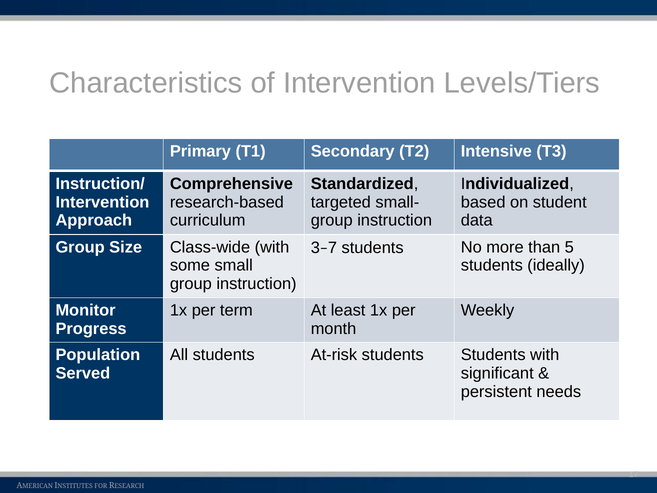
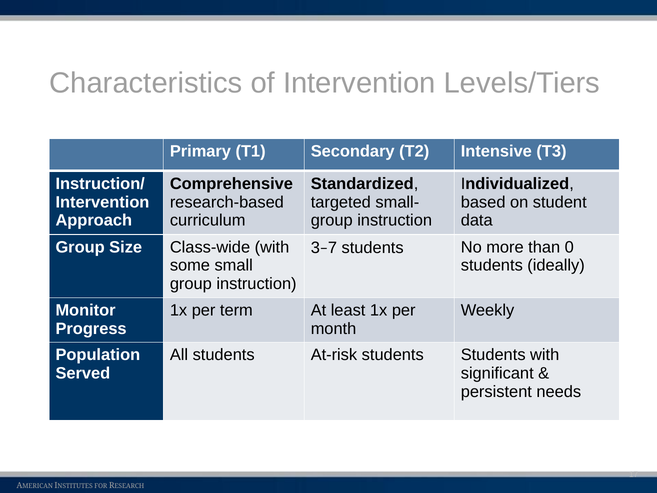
5: 5 -> 0 (569, 247)
